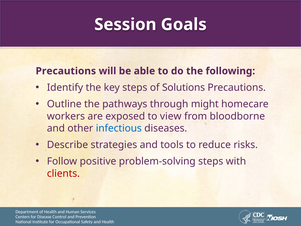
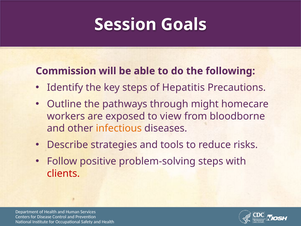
Precautions: Precautions -> Commission (66, 71)
Solutions: Solutions -> Hepatitis (183, 87)
infectious colour: blue -> orange (119, 128)
